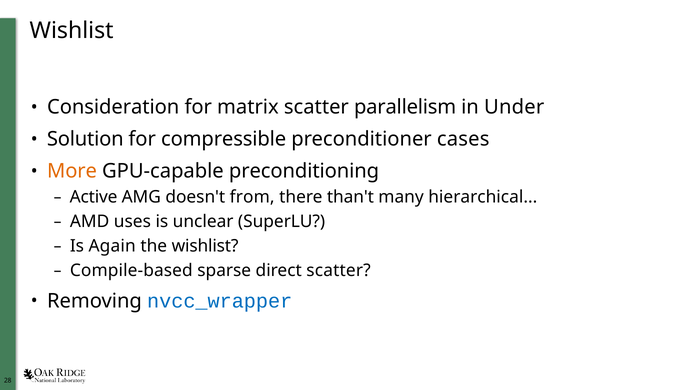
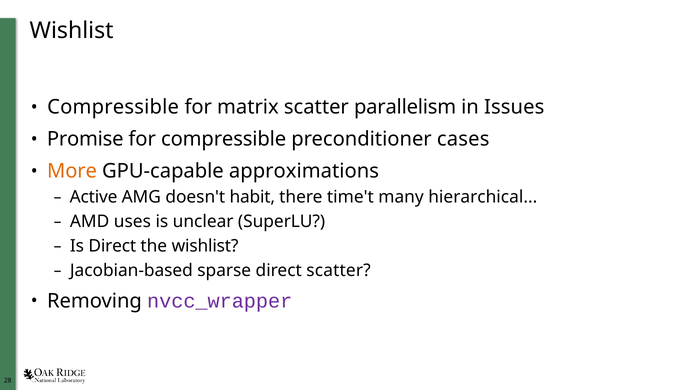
Consideration: Consideration -> Compressible (113, 107)
Under: Under -> Issues (514, 107)
Solution: Solution -> Promise (85, 139)
preconditioning: preconditioning -> approximations (304, 171)
from: from -> habit (252, 197)
than't: than't -> time't (350, 197)
Is Again: Again -> Direct (112, 246)
Compile-based: Compile-based -> Jacobian-based (131, 270)
nvcc_wrapper colour: blue -> purple (220, 300)
